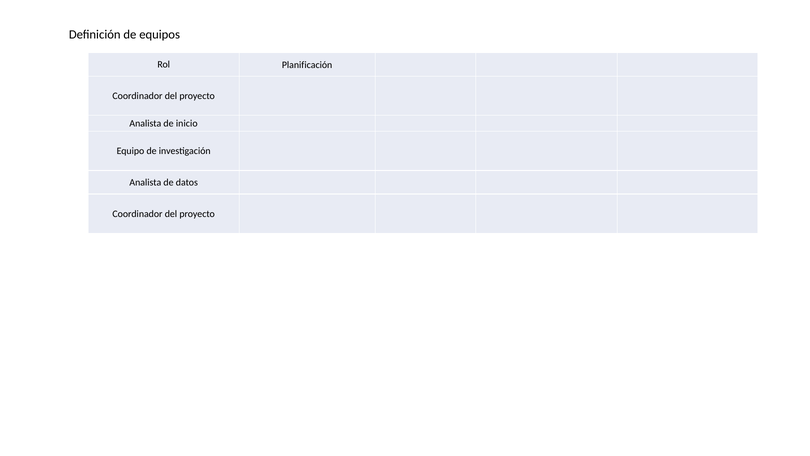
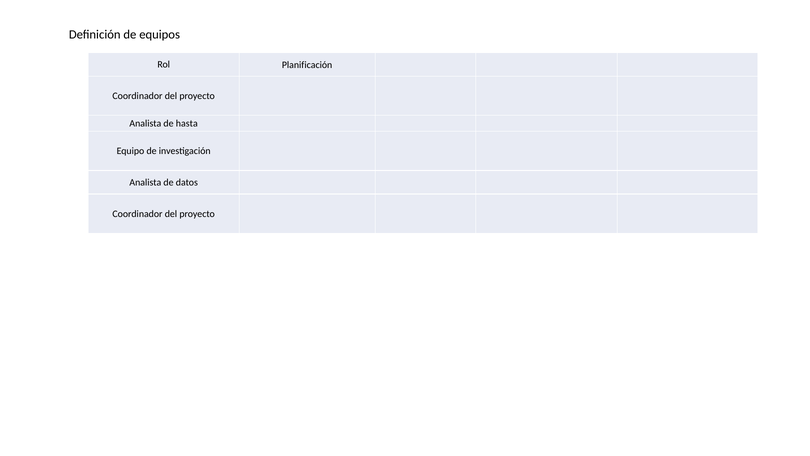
inicio: inicio -> hasta (187, 124)
